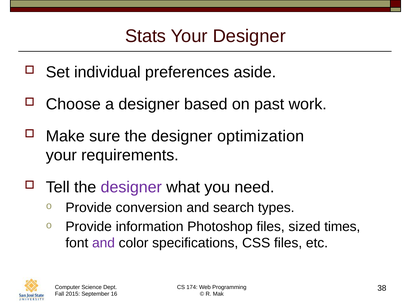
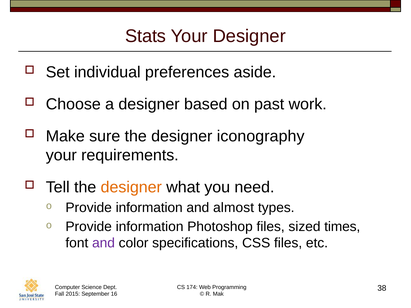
optimization: optimization -> iconography (261, 136)
designer colour: purple -> orange (131, 187)
conversion: conversion -> information (149, 208)
search: search -> almost (234, 208)
